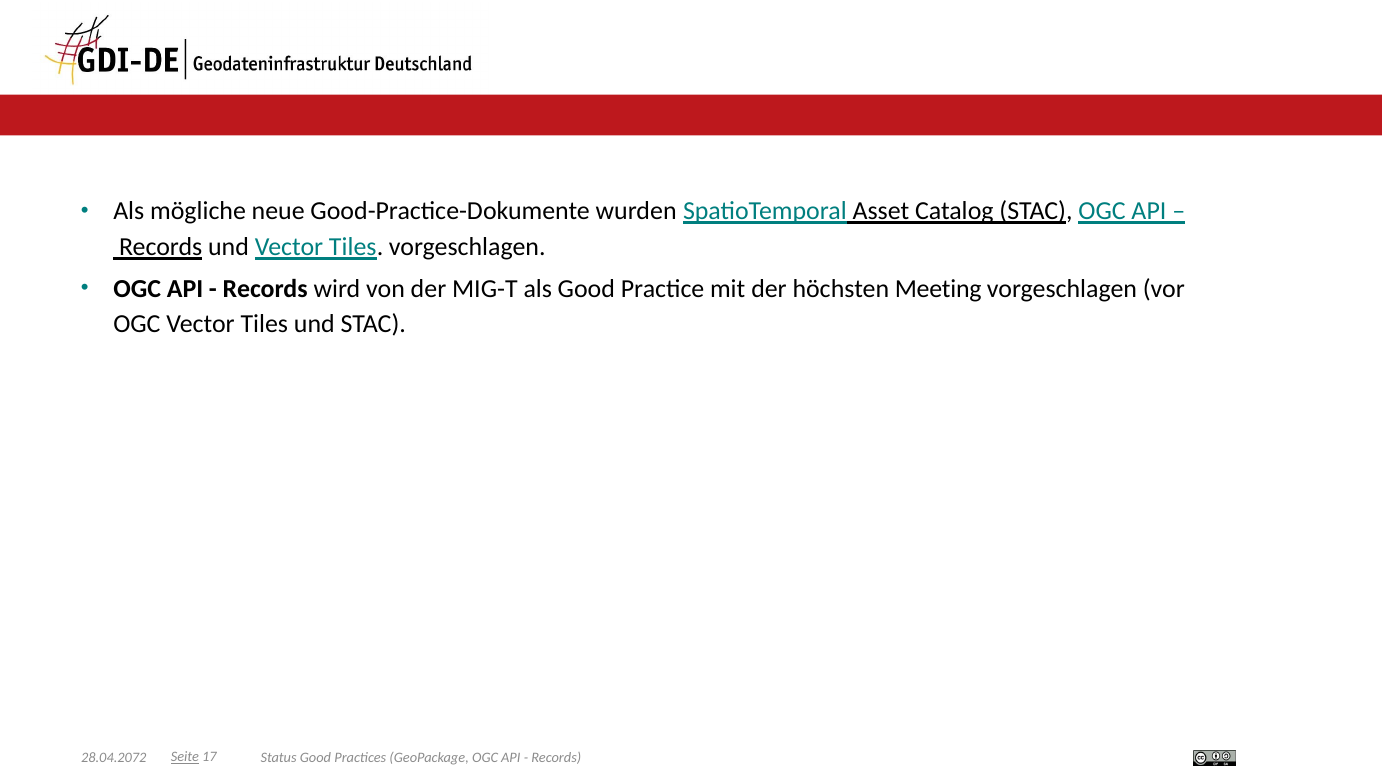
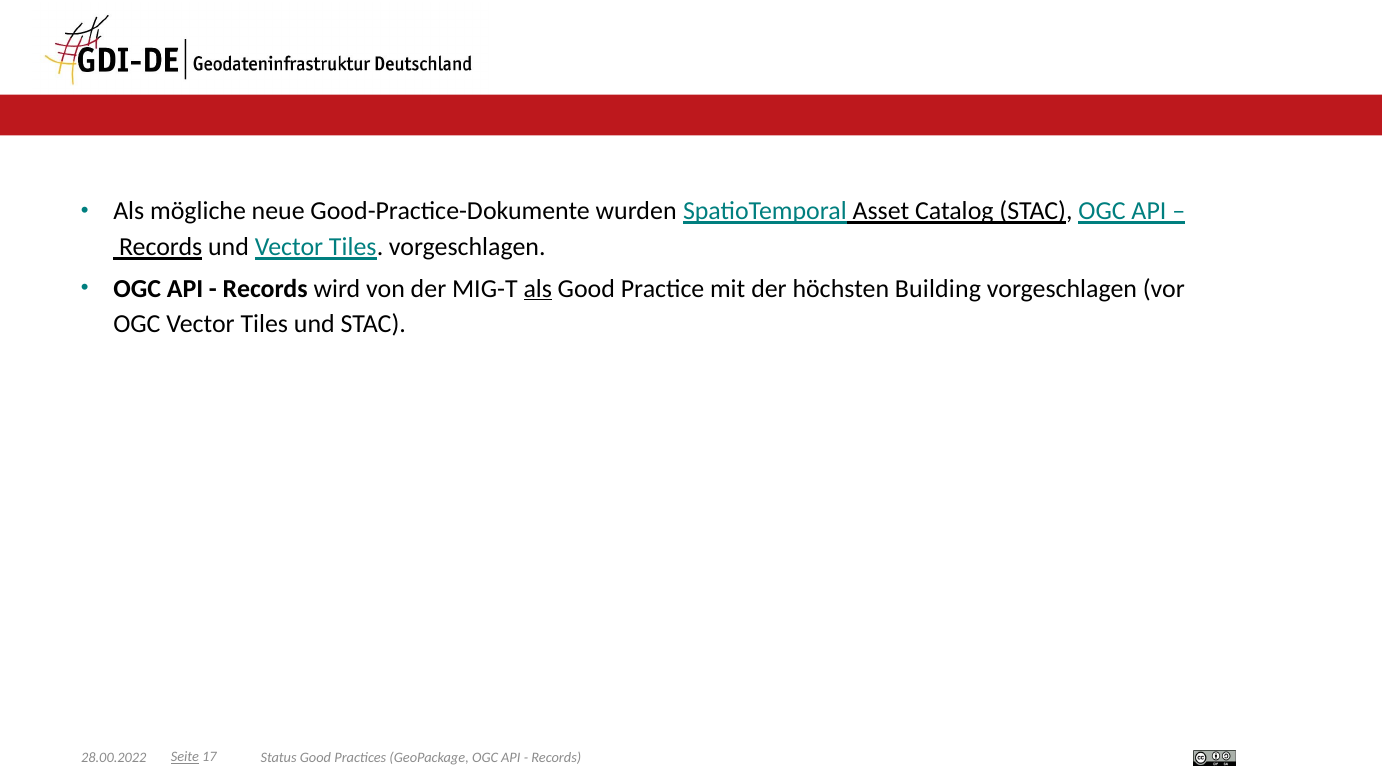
als underline: none -> present (538, 289)
Meeting: Meeting -> Building (938, 289)
28.04.2072: 28.04.2072 -> 28.00.2022 (114, 758)
